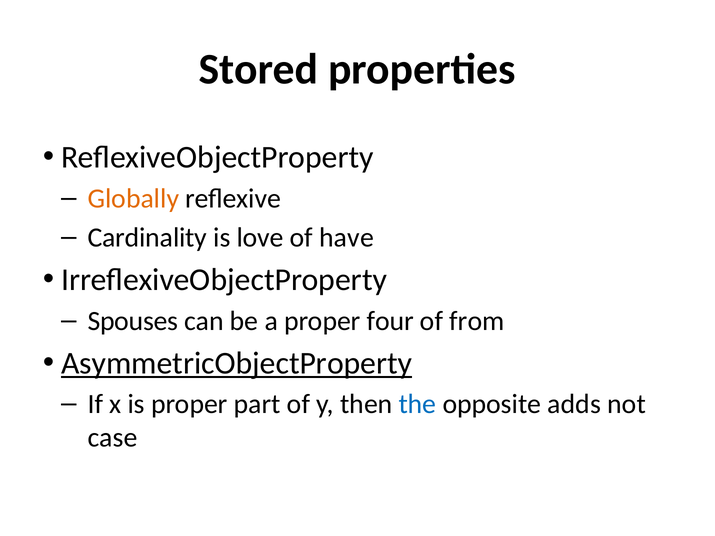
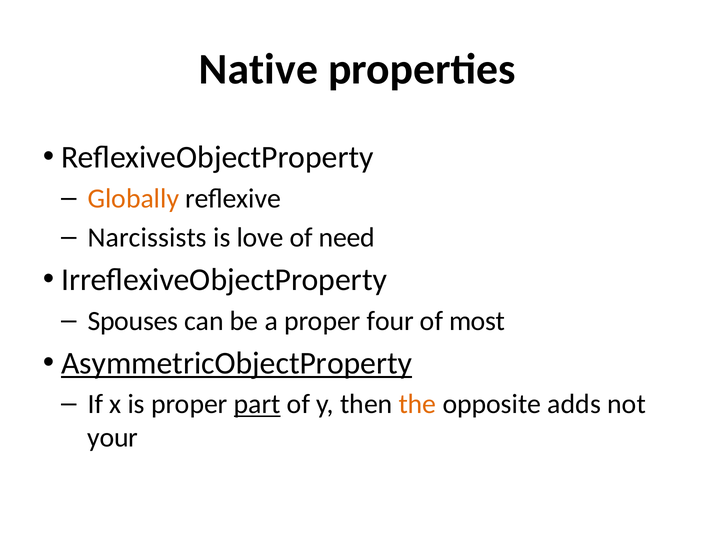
Stored: Stored -> Native (258, 69)
Cardinality: Cardinality -> Narcissists (147, 238)
have: have -> need (347, 238)
from: from -> most (477, 321)
part underline: none -> present (257, 404)
the colour: blue -> orange (417, 404)
case: case -> your (113, 438)
